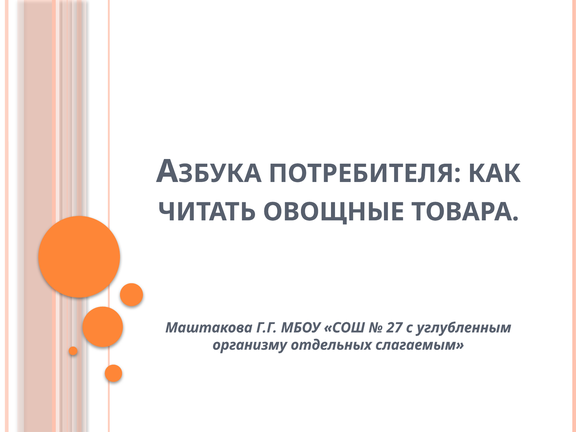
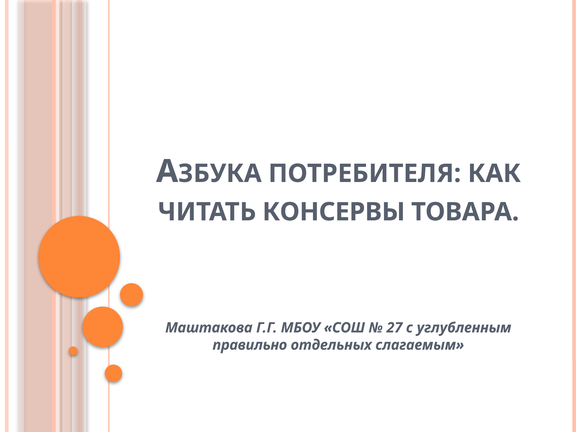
ОВОЩНЫЕ: ОВОЩНЫЕ -> КОНСЕРВЫ (334, 212)
организму: организму -> правильно (250, 345)
